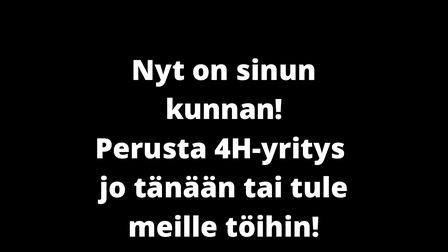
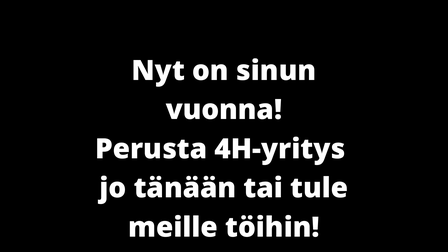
kunnan: kunnan -> vuonna (224, 110)
